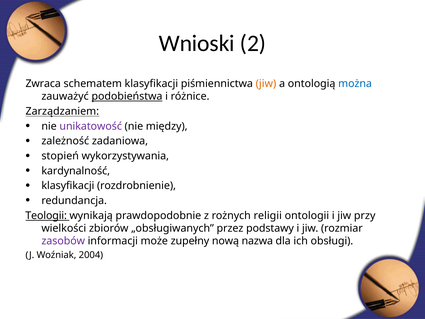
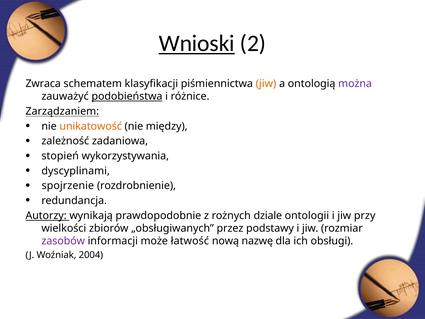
Wnioski underline: none -> present (197, 43)
można colour: blue -> purple (355, 84)
unikatowość colour: purple -> orange (91, 126)
kardynalność: kardynalność -> dyscyplinami (76, 171)
klasyfikacji: klasyfikacji -> spojrzenie (68, 186)
Teologii: Teologii -> Autorzy (46, 215)
religii: religii -> dziale (268, 215)
zupełny: zupełny -> łatwość (190, 241)
nazwa: nazwa -> nazwę (257, 241)
